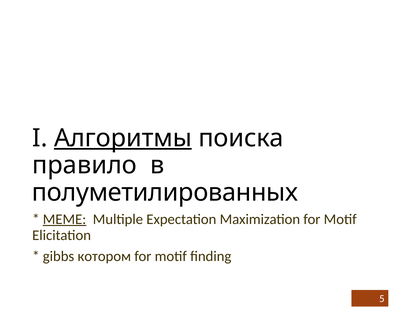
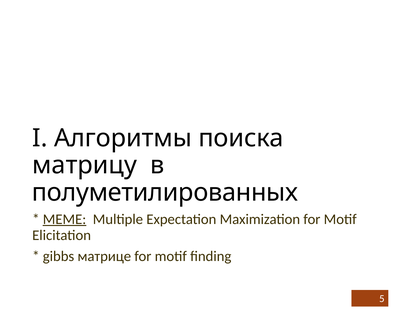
Алгоритмы underline: present -> none (123, 138)
правило: правило -> матрицу (85, 165)
котором: котором -> матрице (104, 256)
